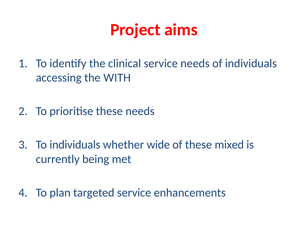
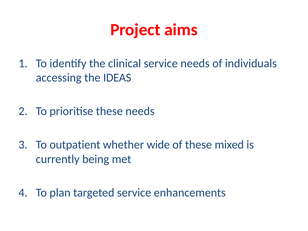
WITH: WITH -> IDEAS (117, 78)
To individuals: individuals -> outpatient (75, 145)
